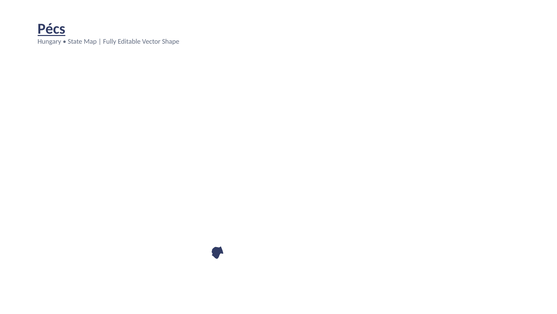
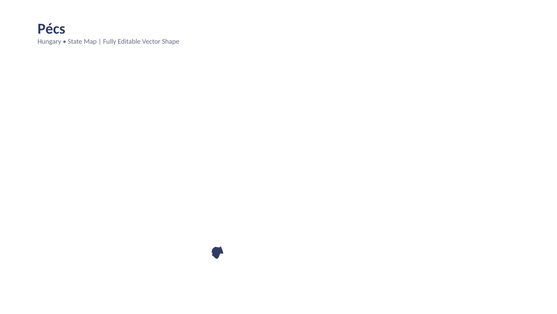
Pécs underline: present -> none (51, 29)
